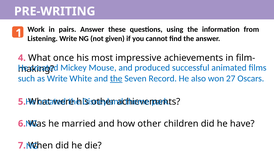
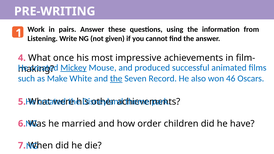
Mickey underline: none -> present (74, 68)
as Write: Write -> Make (57, 79)
27: 27 -> 46 (231, 79)
how other: other -> order (149, 124)
